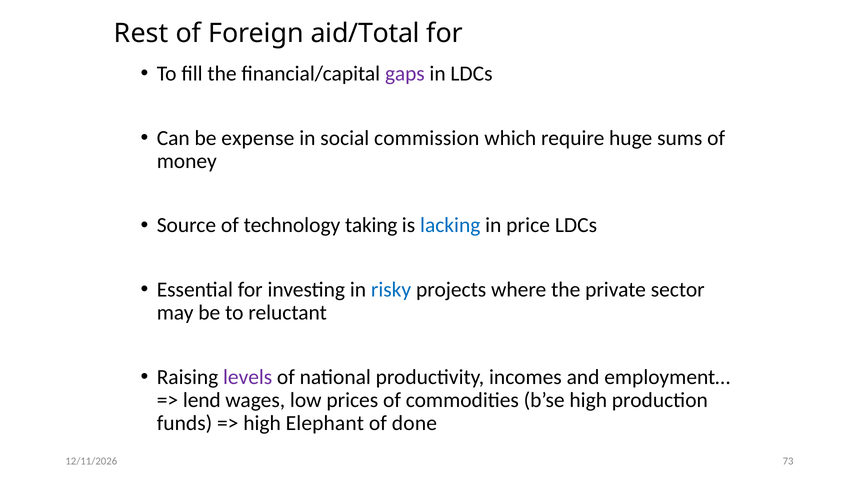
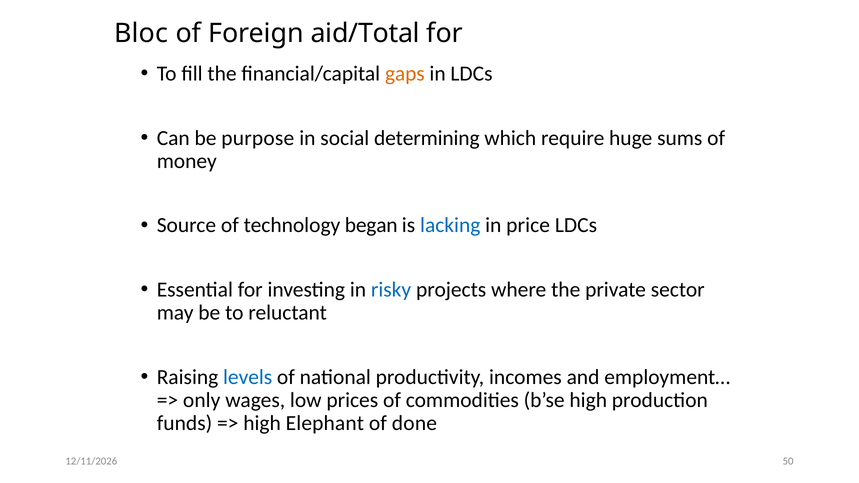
Rest: Rest -> Bloc (141, 34)
gaps colour: purple -> orange (405, 74)
expense: expense -> purpose (258, 138)
commission: commission -> determining (427, 138)
taking: taking -> began (371, 225)
levels colour: purple -> blue (248, 377)
lend: lend -> only (202, 400)
73: 73 -> 50 (788, 461)
